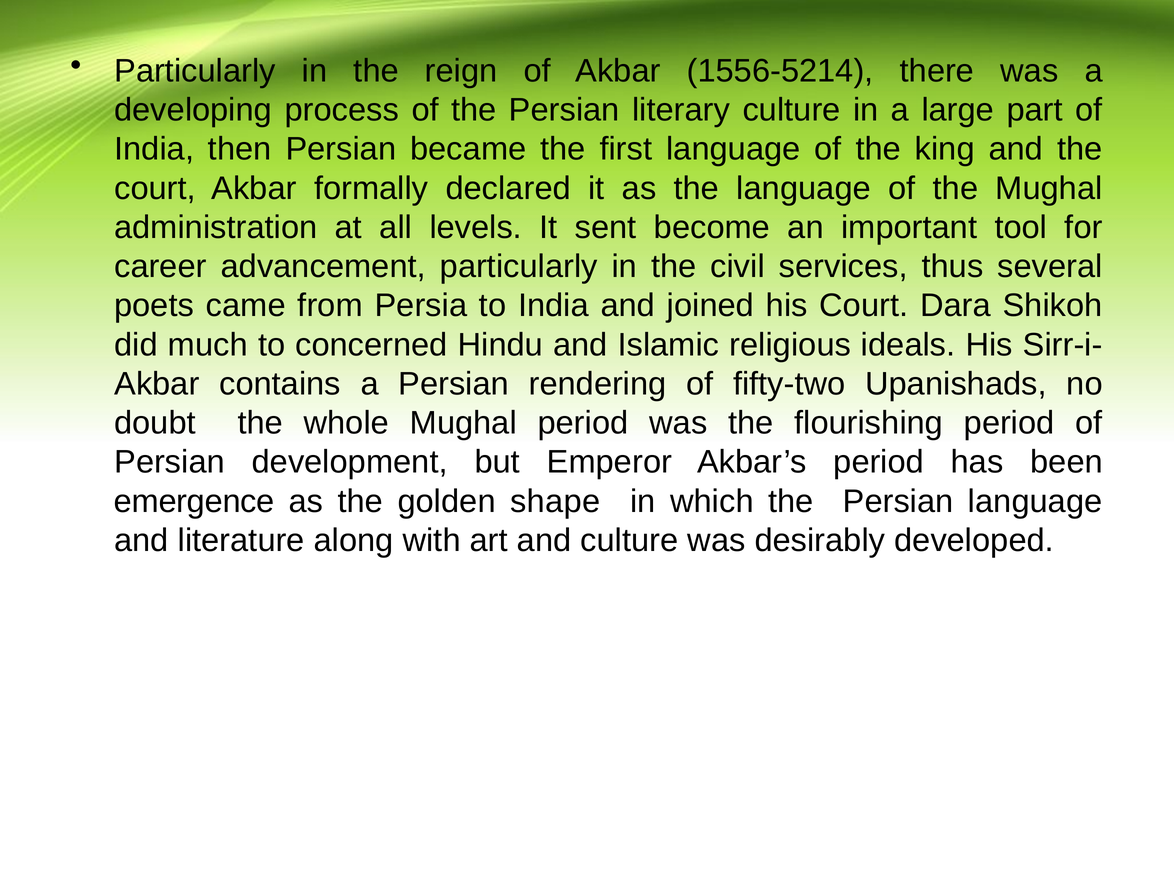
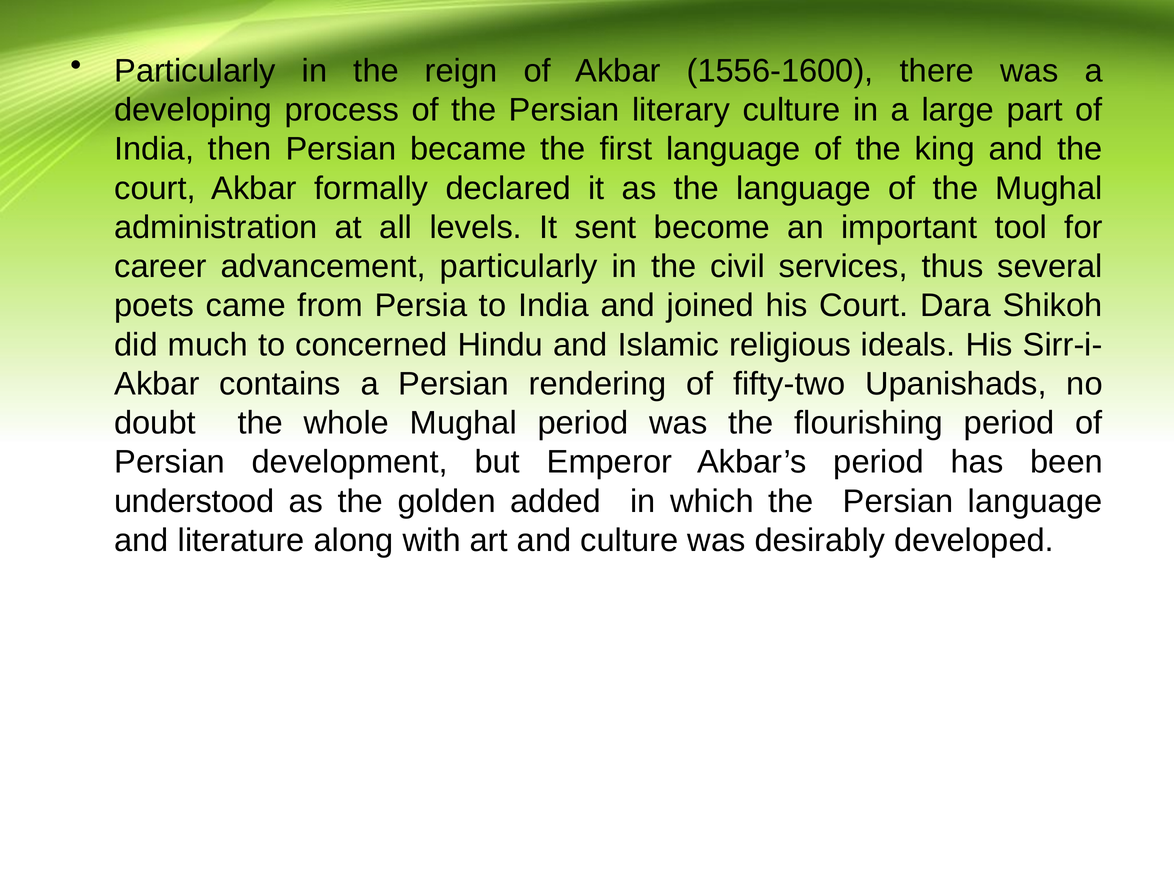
1556-5214: 1556-5214 -> 1556-1600 (780, 71)
emergence: emergence -> understood (194, 502)
shape: shape -> added (556, 502)
